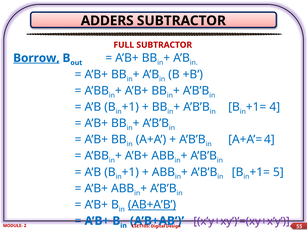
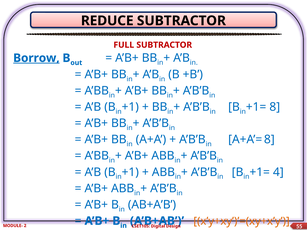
ADDERS: ADDERS -> REDUCE (107, 21)
4: 4 -> 8 (275, 107)
A+A’= 4: 4 -> 8 (269, 140)
5: 5 -> 4 (278, 172)
AB+A’B underline: present -> none (152, 205)
x’y+xy’)’=(xy+x’y colour: purple -> orange (242, 221)
